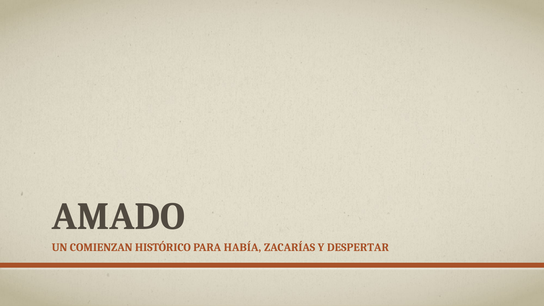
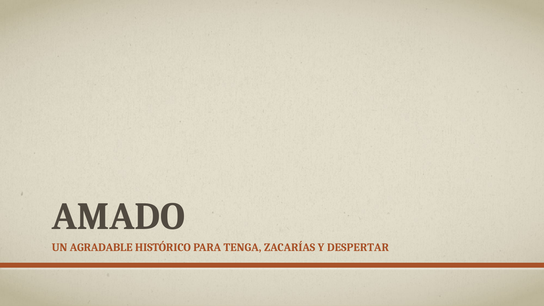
COMIENZAN: COMIENZAN -> AGRADABLE (101, 247)
HABÍA: HABÍA -> TENGA (242, 247)
